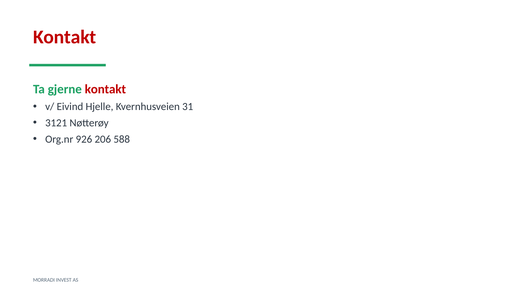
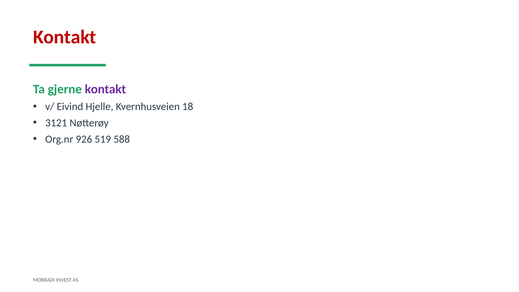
kontakt colour: red -> purple (105, 89)
31: 31 -> 18 (188, 107)
206: 206 -> 519 (103, 139)
